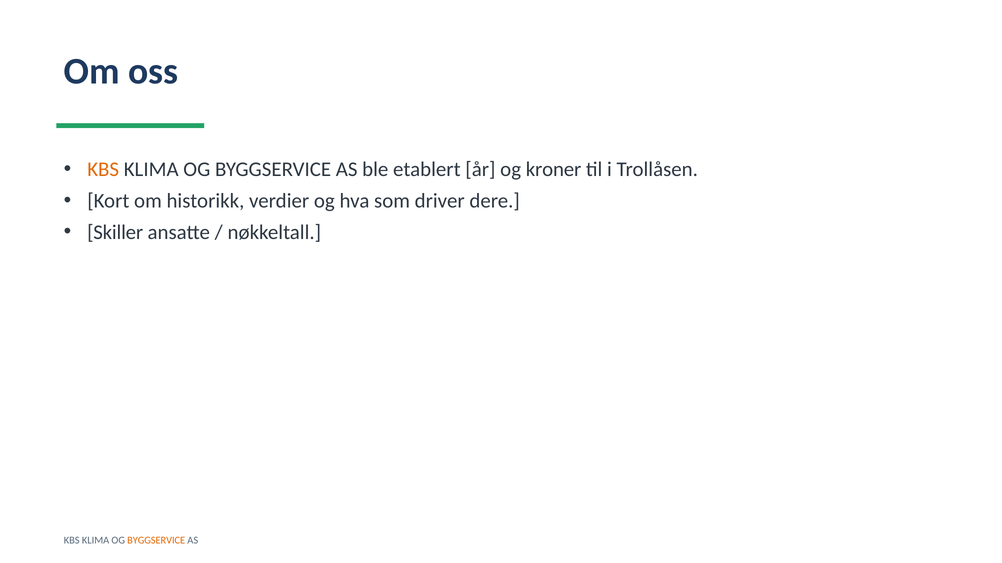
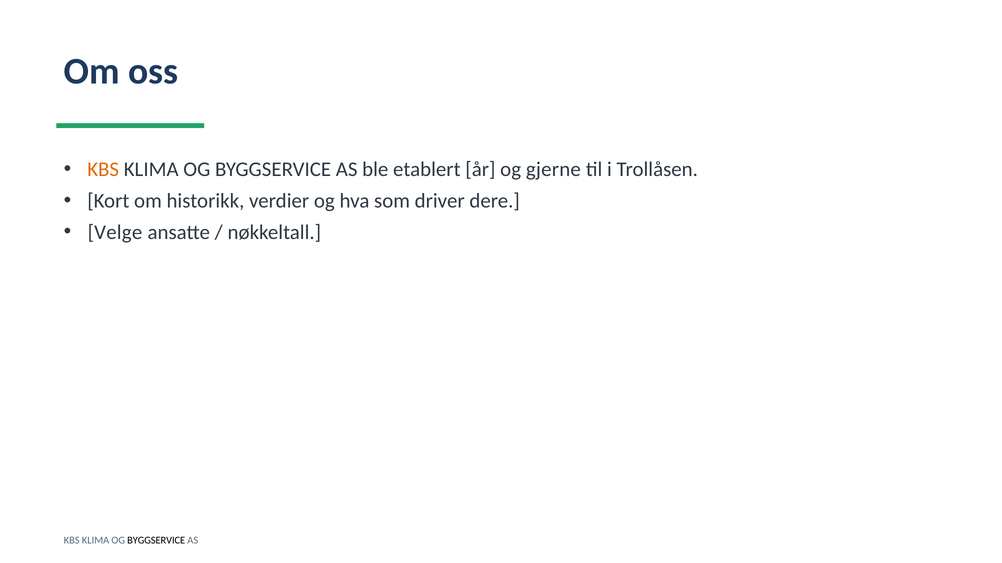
kroner: kroner -> gjerne (553, 170)
Skiller: Skiller -> Velge (115, 232)
BYGGSERVICE colour: orange -> black (156, 541)
